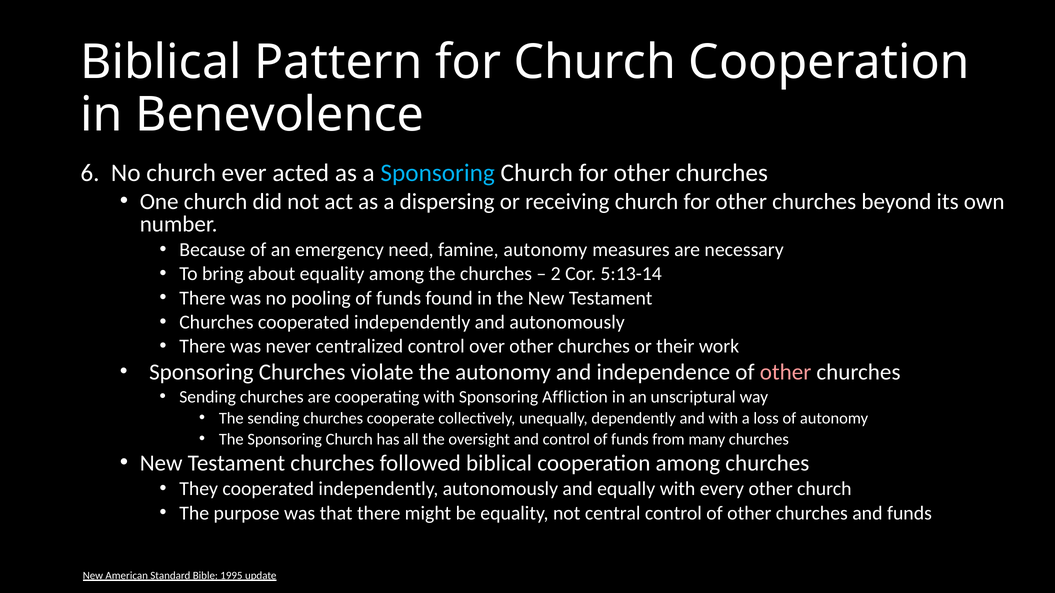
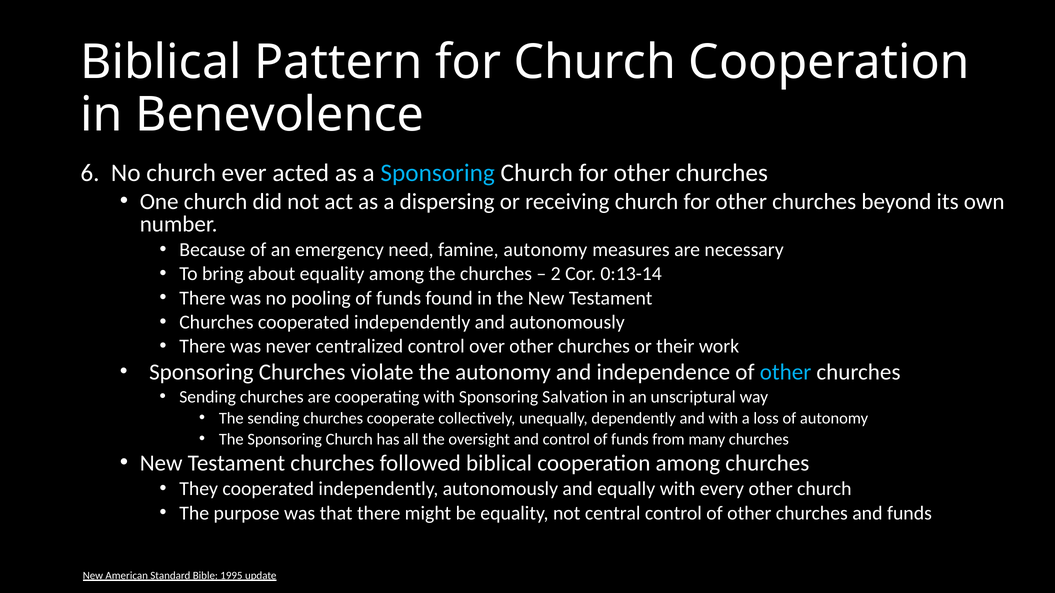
5:13-14: 5:13-14 -> 0:13-14 (631, 274)
other colour: pink -> light blue (786, 372)
Affliction: Affliction -> Salvation (575, 397)
